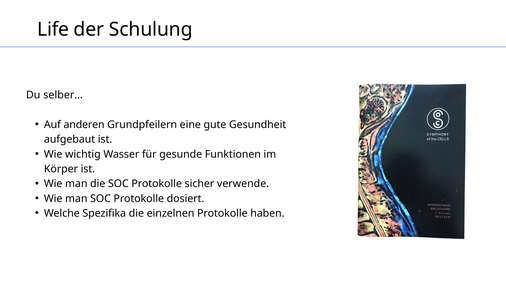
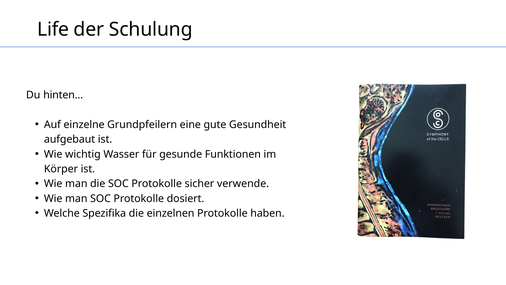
selber…: selber… -> hinten… (63, 95)
anderen: anderen -> einzelne (84, 125)
